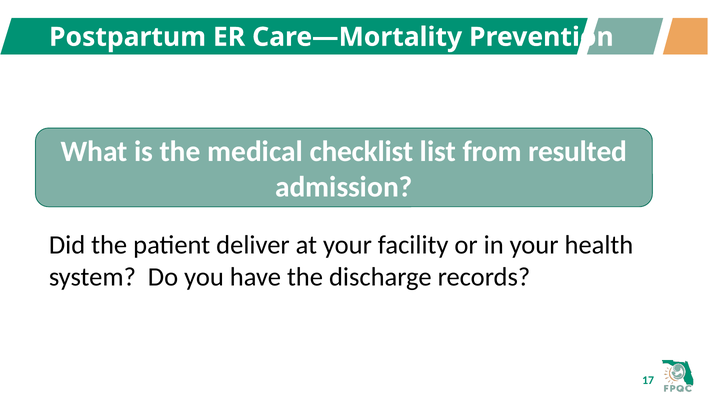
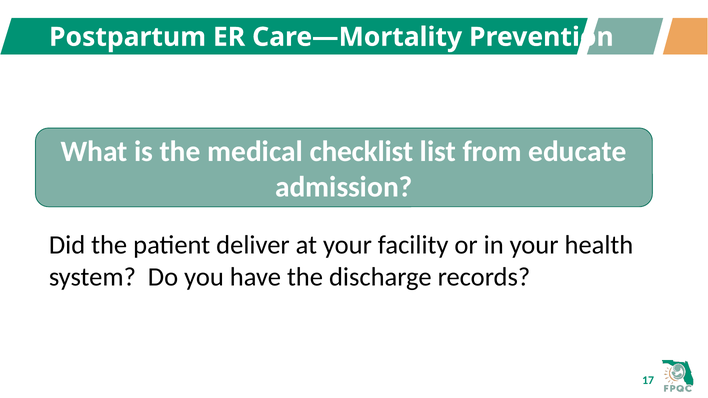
resulted: resulted -> educate (577, 152)
